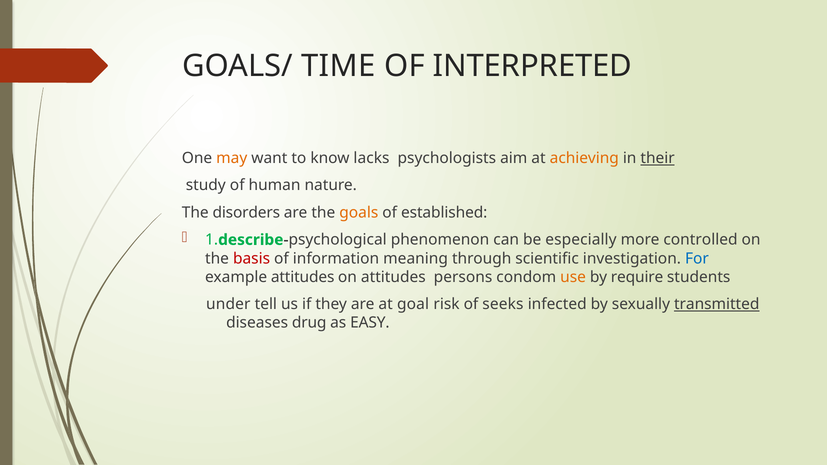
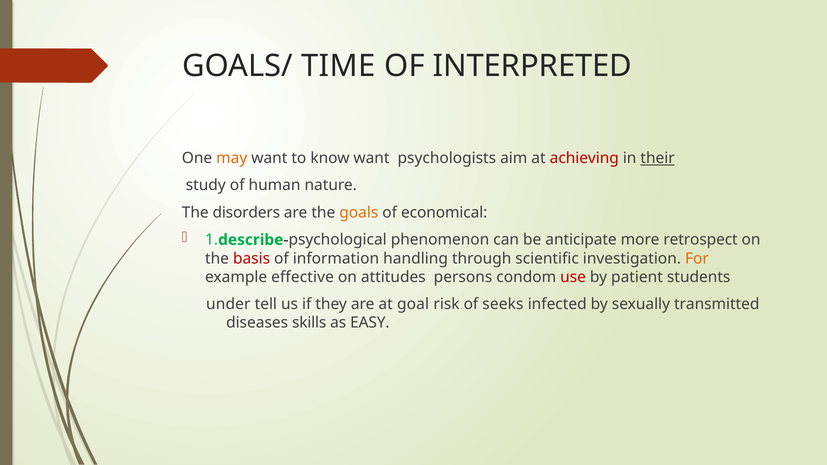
know lacks: lacks -> want (372, 158)
achieving colour: orange -> red (584, 158)
established: established -> economical (444, 213)
especially: especially -> anticipate (581, 240)
controlled: controlled -> retrospect (701, 240)
meaning: meaning -> handling (416, 259)
For colour: blue -> orange (697, 259)
example attitudes: attitudes -> effective (303, 277)
use colour: orange -> red (573, 277)
require: require -> patient (637, 277)
transmitted underline: present -> none (717, 304)
drug: drug -> skills (309, 323)
